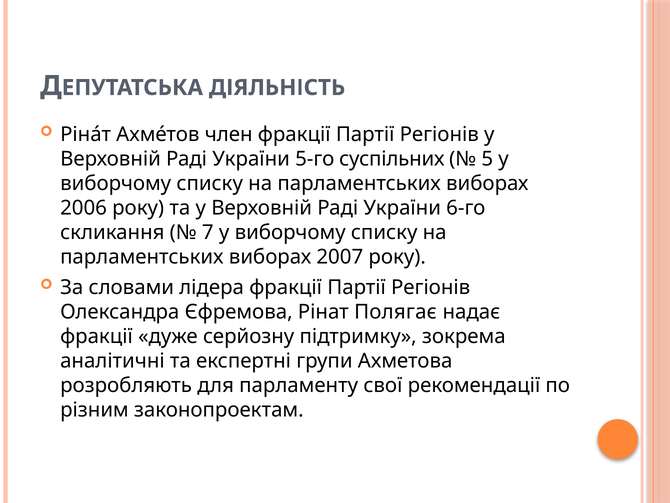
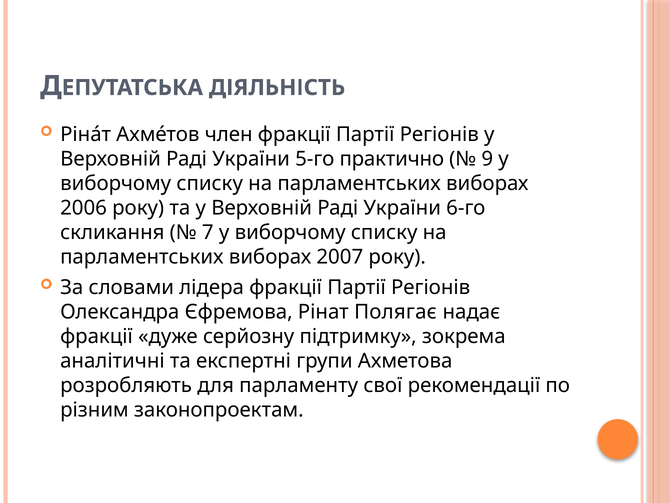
суспільних: суспільних -> практично (392, 159)
5: 5 -> 9 (487, 159)
